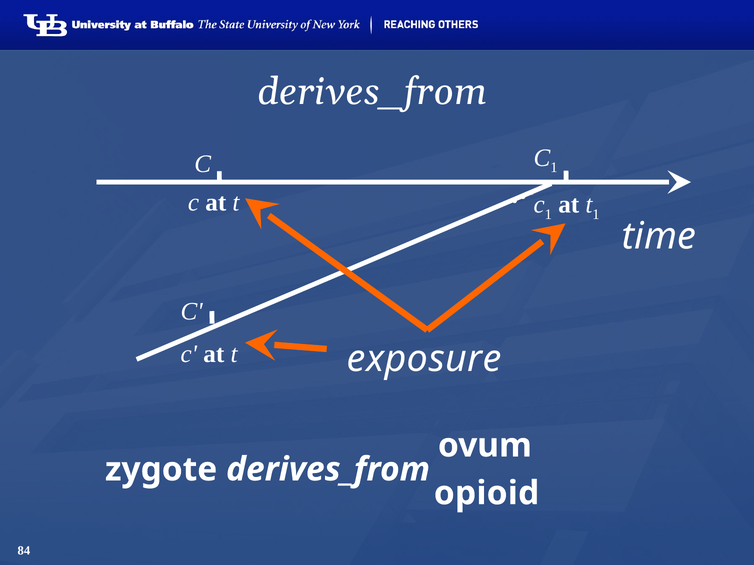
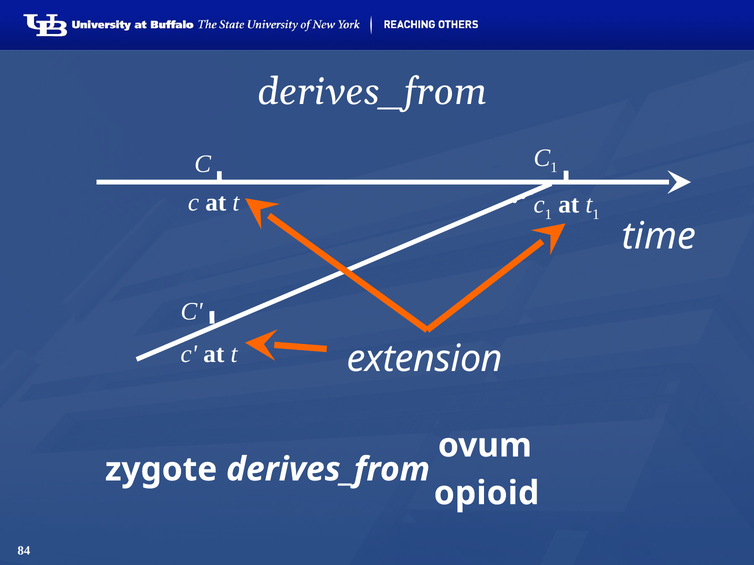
exposure: exposure -> extension (425, 359)
